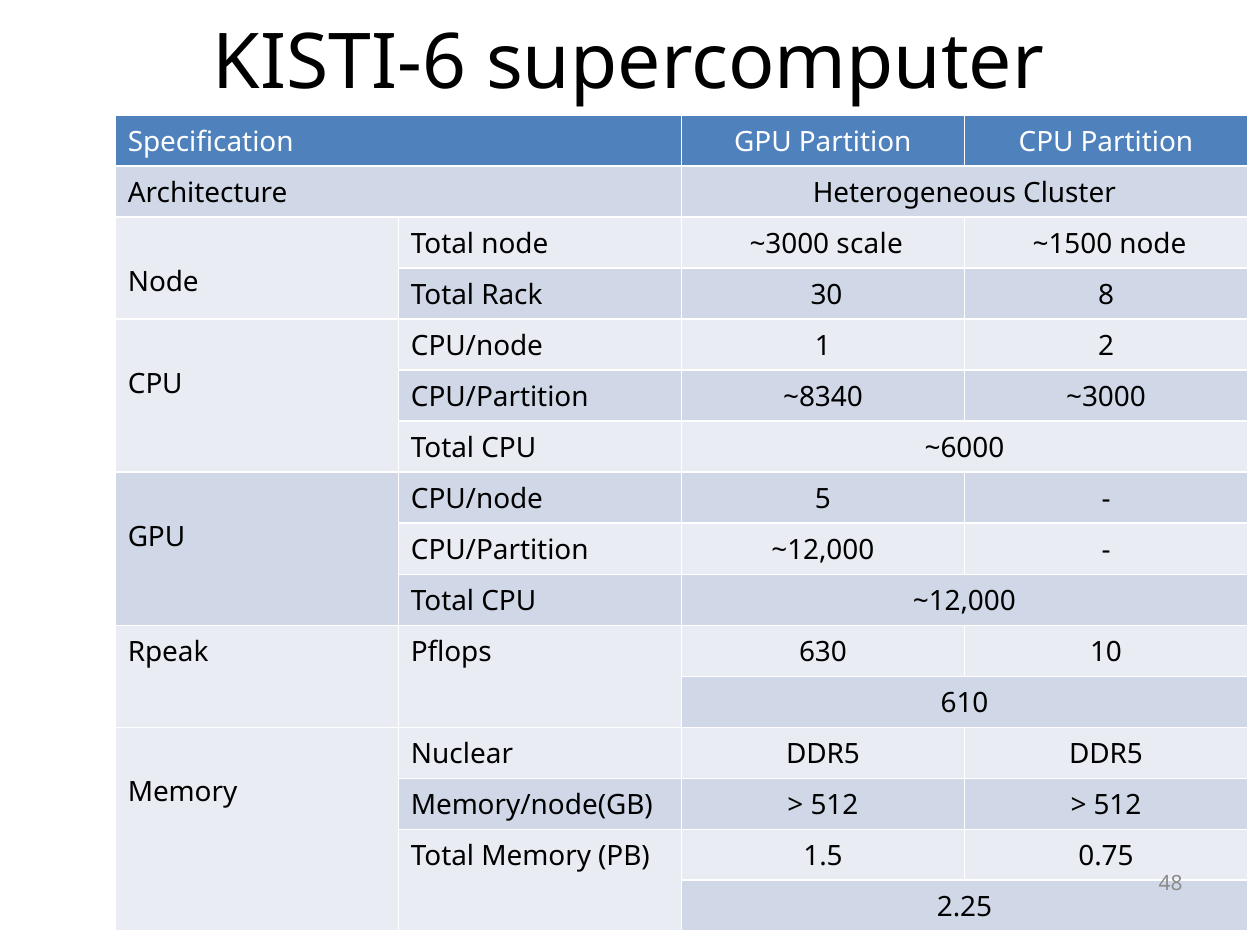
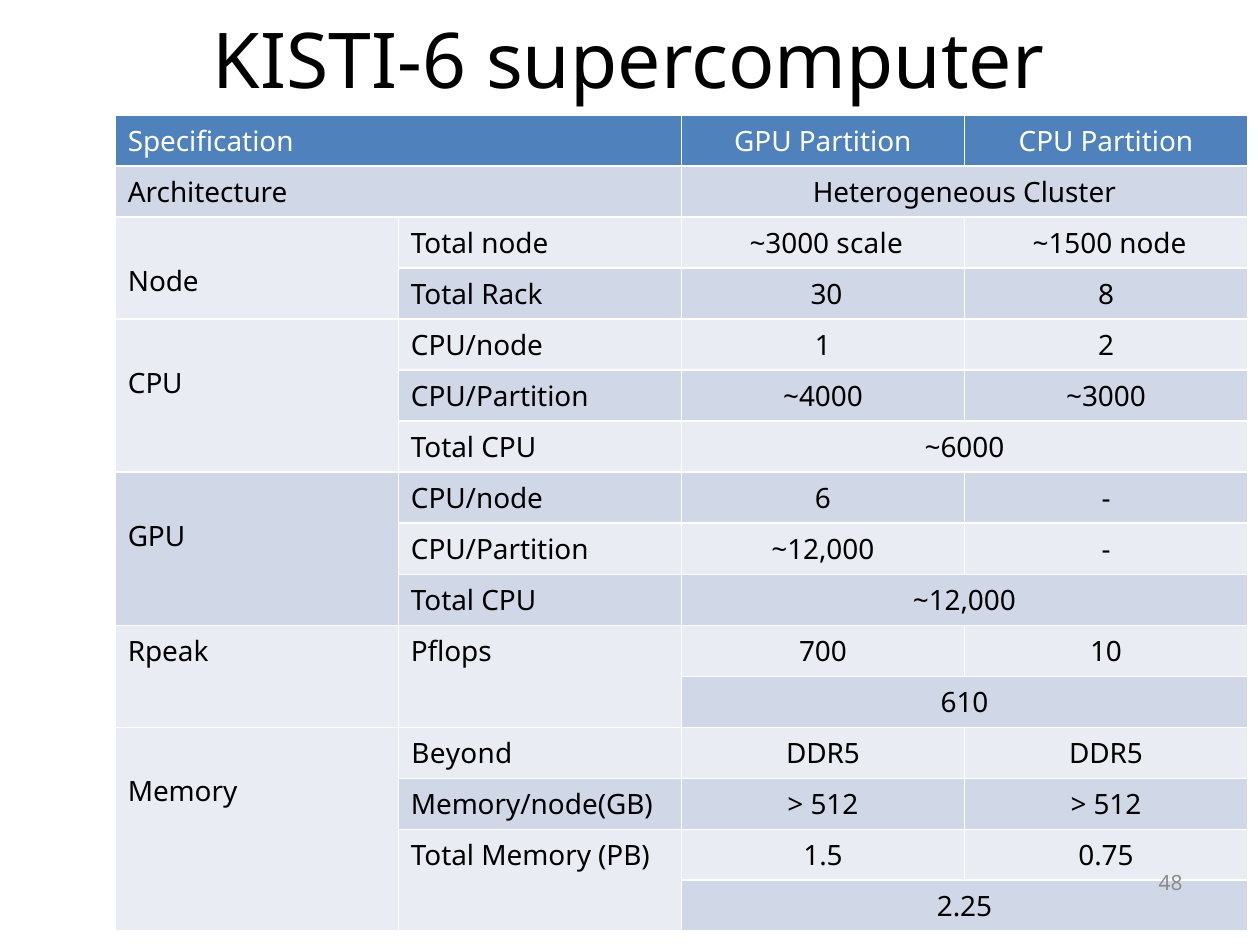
~8340: ~8340 -> ~4000 (823, 397)
5: 5 -> 6 (823, 499)
630: 630 -> 700 (823, 652)
Nuclear: Nuclear -> Beyond (462, 754)
